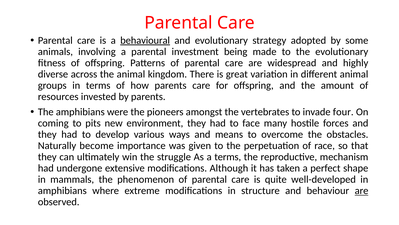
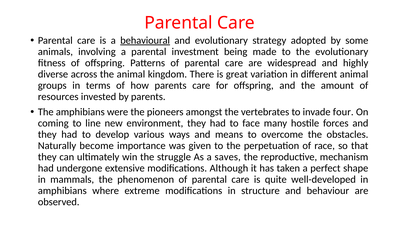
pits: pits -> line (93, 123)
a terms: terms -> saves (228, 157)
are underline: present -> none (362, 190)
